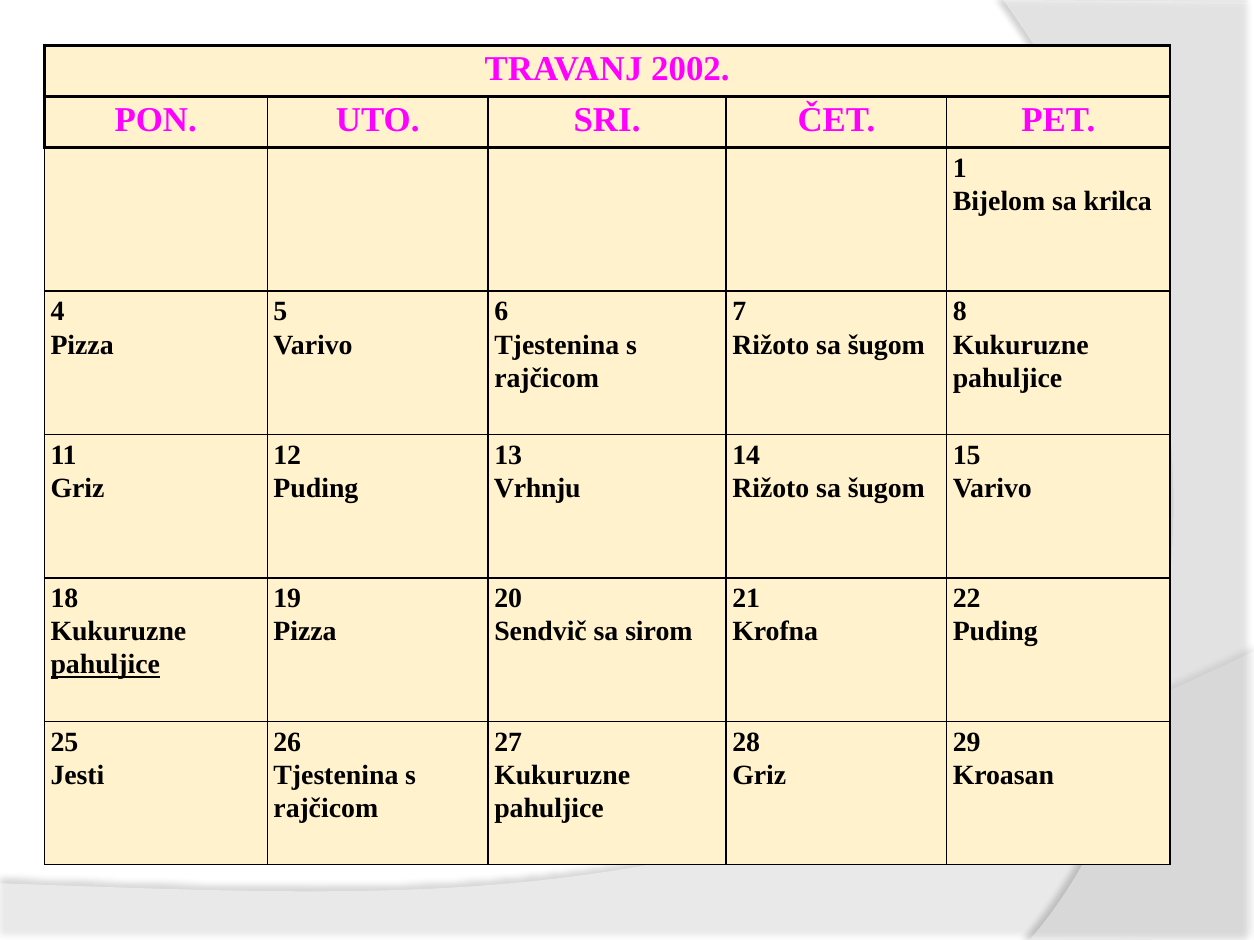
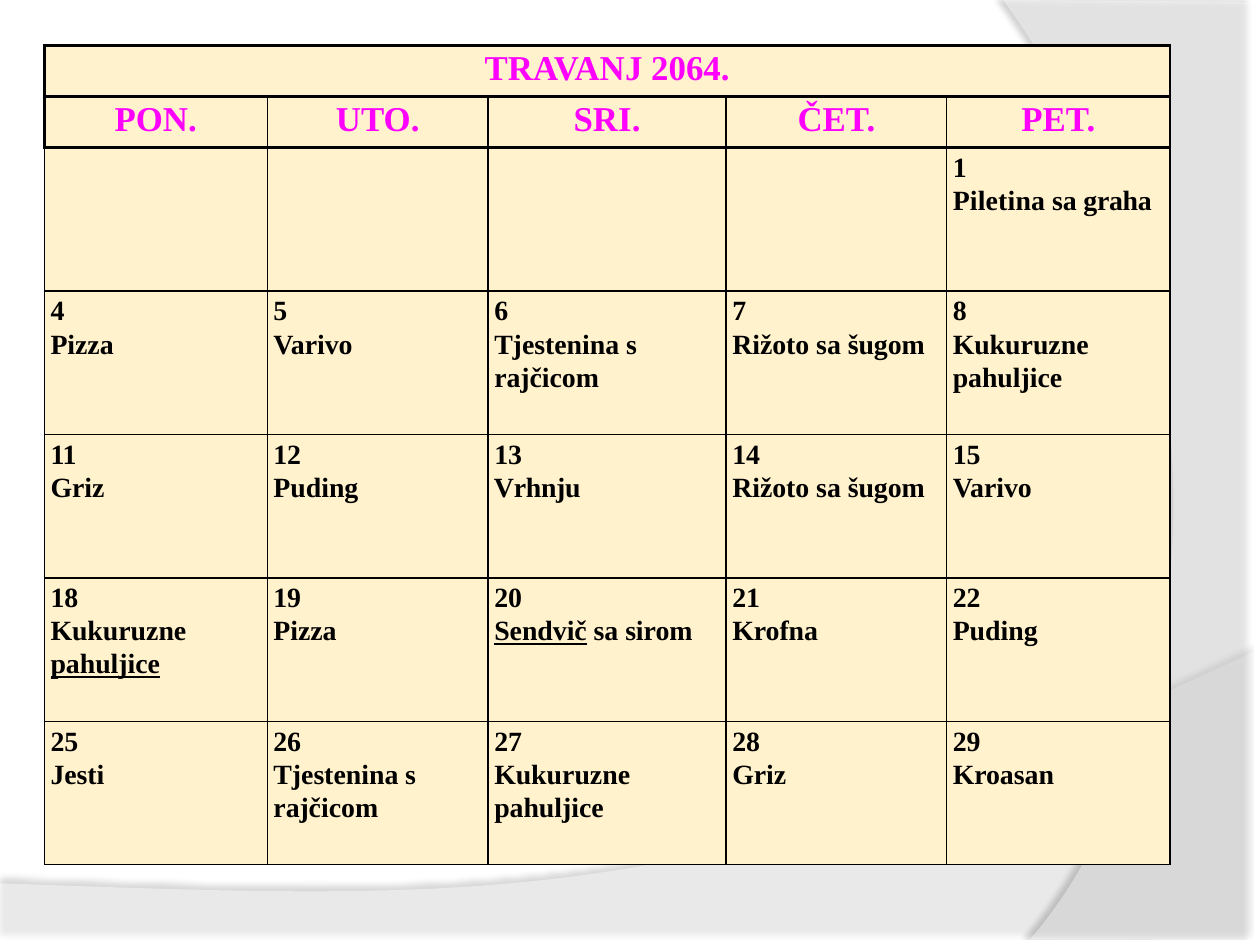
2002: 2002 -> 2064 (690, 69)
Bijelom: Bijelom -> Piletina (999, 202)
krilca: krilca -> graha (1118, 202)
Sendvič underline: none -> present (541, 632)
